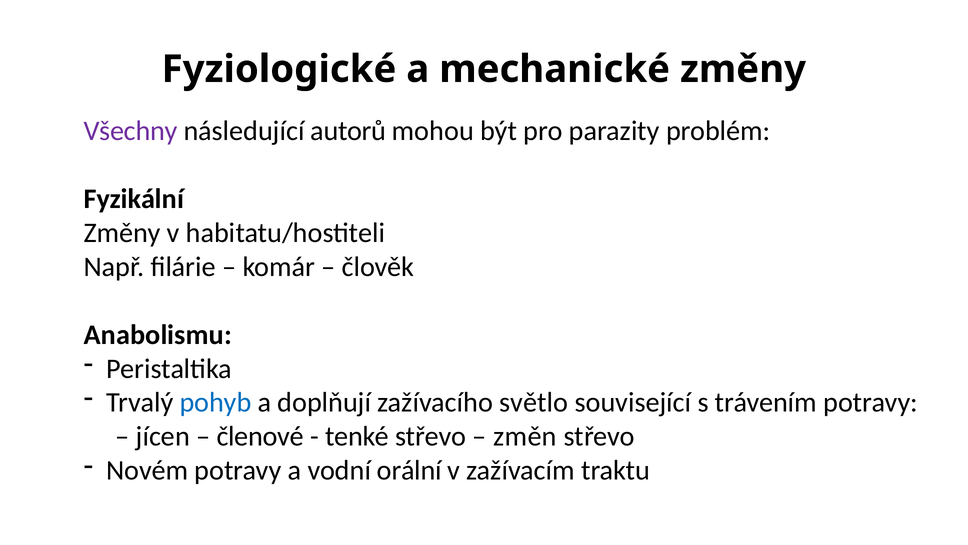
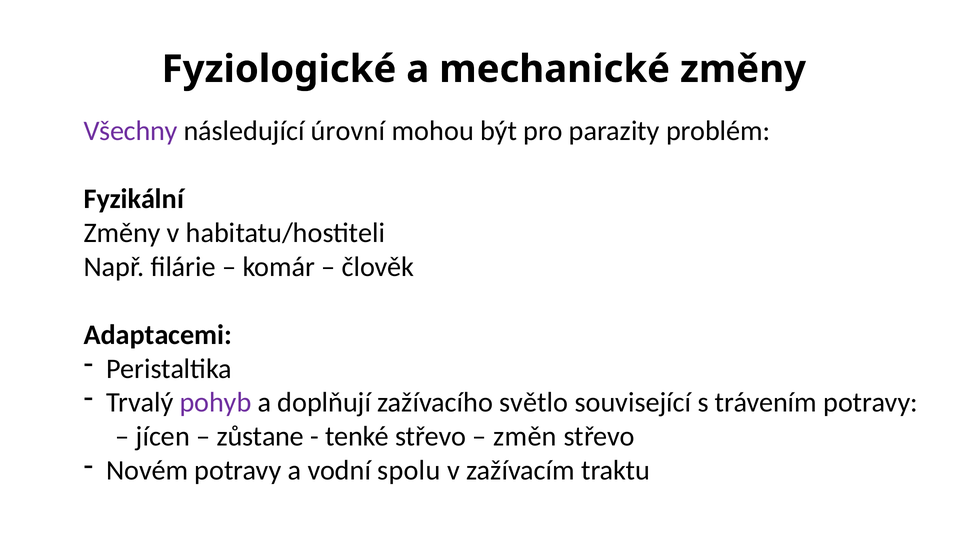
autorů: autorů -> úrovní (348, 131)
Anabolismu: Anabolismu -> Adaptacemi (158, 334)
pohyb colour: blue -> purple (216, 402)
členové: členové -> zůstane (260, 436)
orální: orální -> spolu (409, 470)
